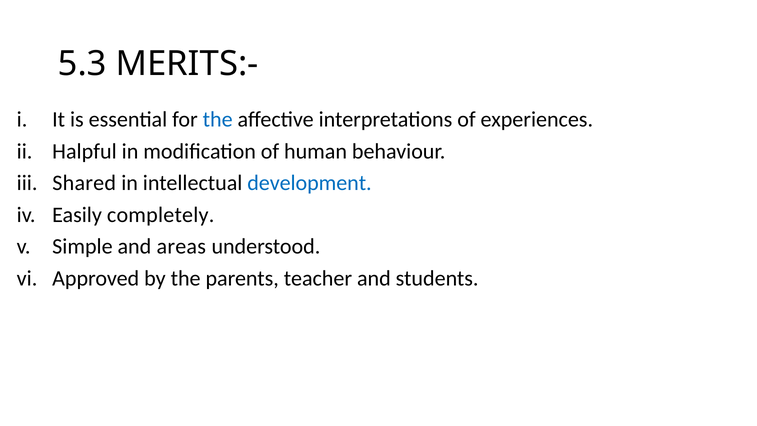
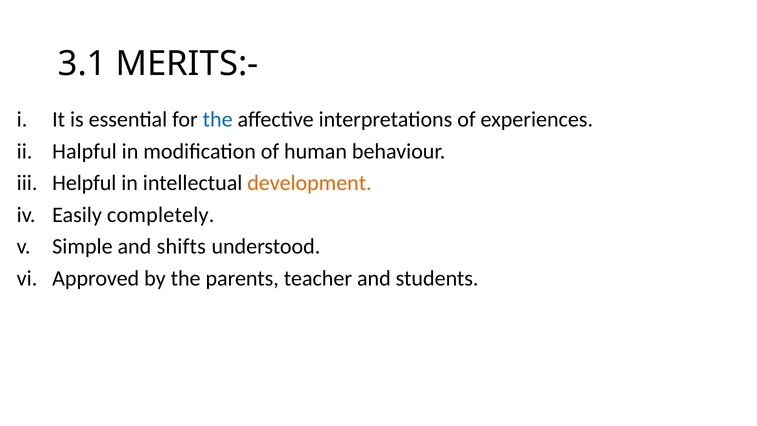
5.3: 5.3 -> 3.1 (82, 64)
Shared: Shared -> Helpful (84, 183)
development colour: blue -> orange (309, 183)
areas: areas -> shifts (181, 247)
